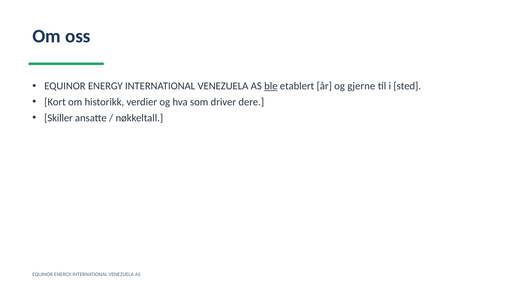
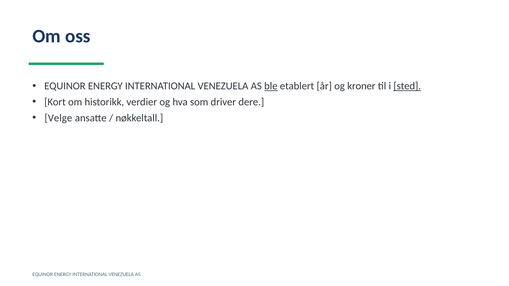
gjerne: gjerne -> kroner (361, 86)
sted underline: none -> present (407, 86)
Skiller: Skiller -> Velge (58, 118)
